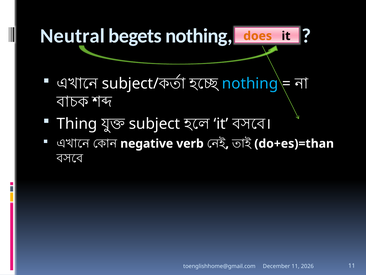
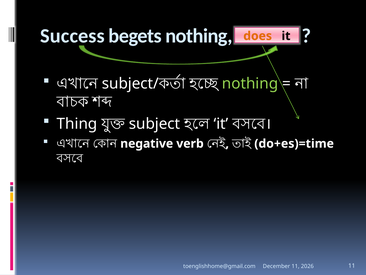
Neutral: Neutral -> Success (72, 36)
nothing colour: light blue -> light green (250, 83)
do+es)=than: do+es)=than -> do+es)=time (294, 143)
